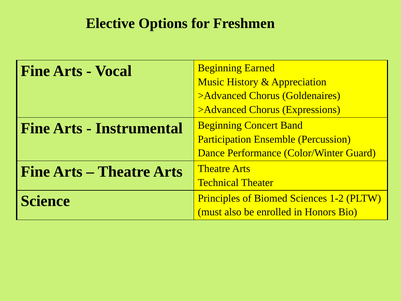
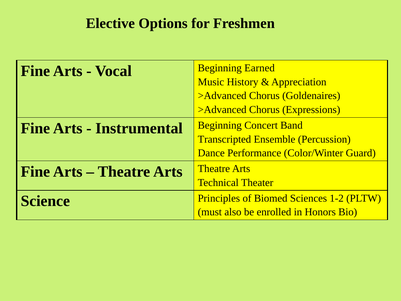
Participation: Participation -> Transcripted (224, 139)
